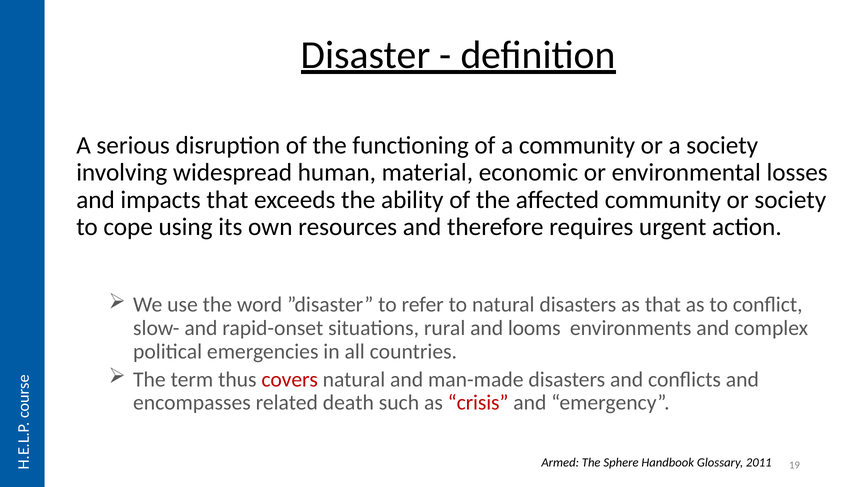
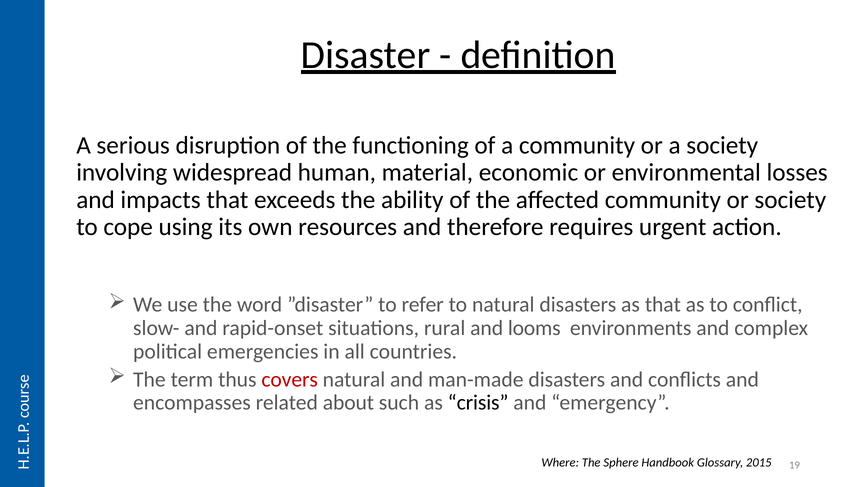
death: death -> about (348, 403)
crisis colour: red -> black (478, 403)
Armed: Armed -> Where (560, 463)
2011: 2011 -> 2015 (759, 463)
